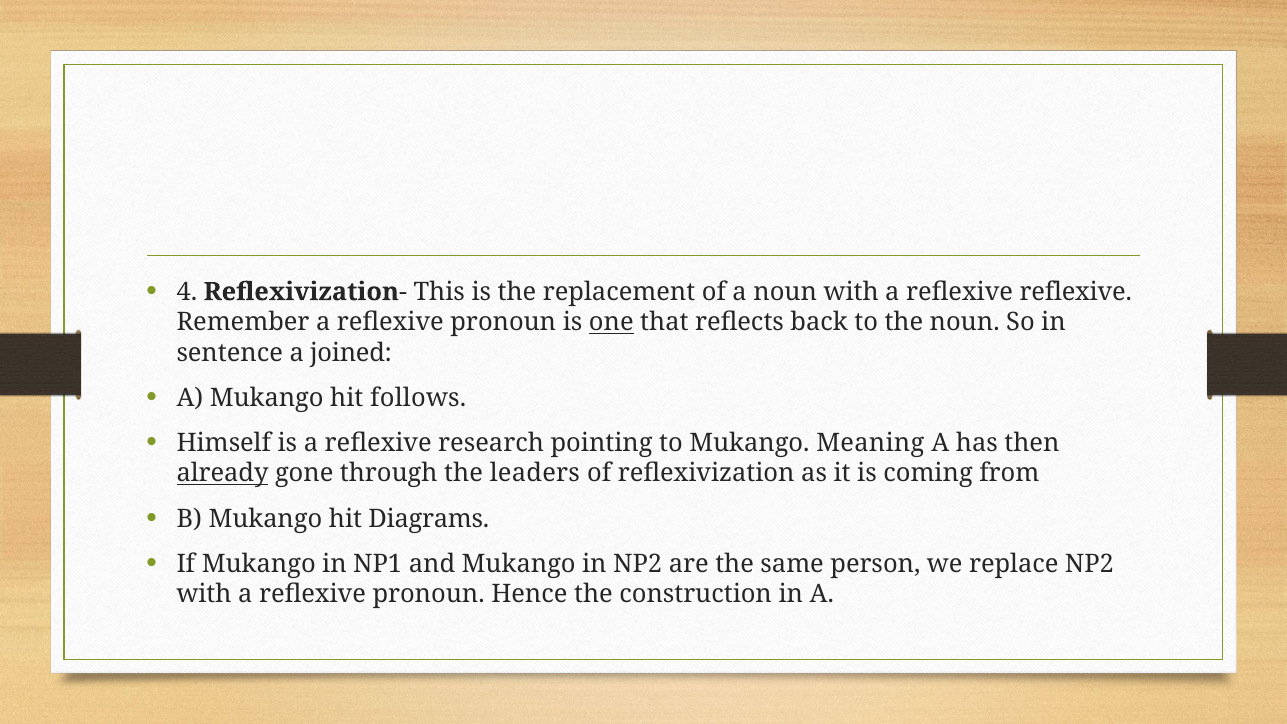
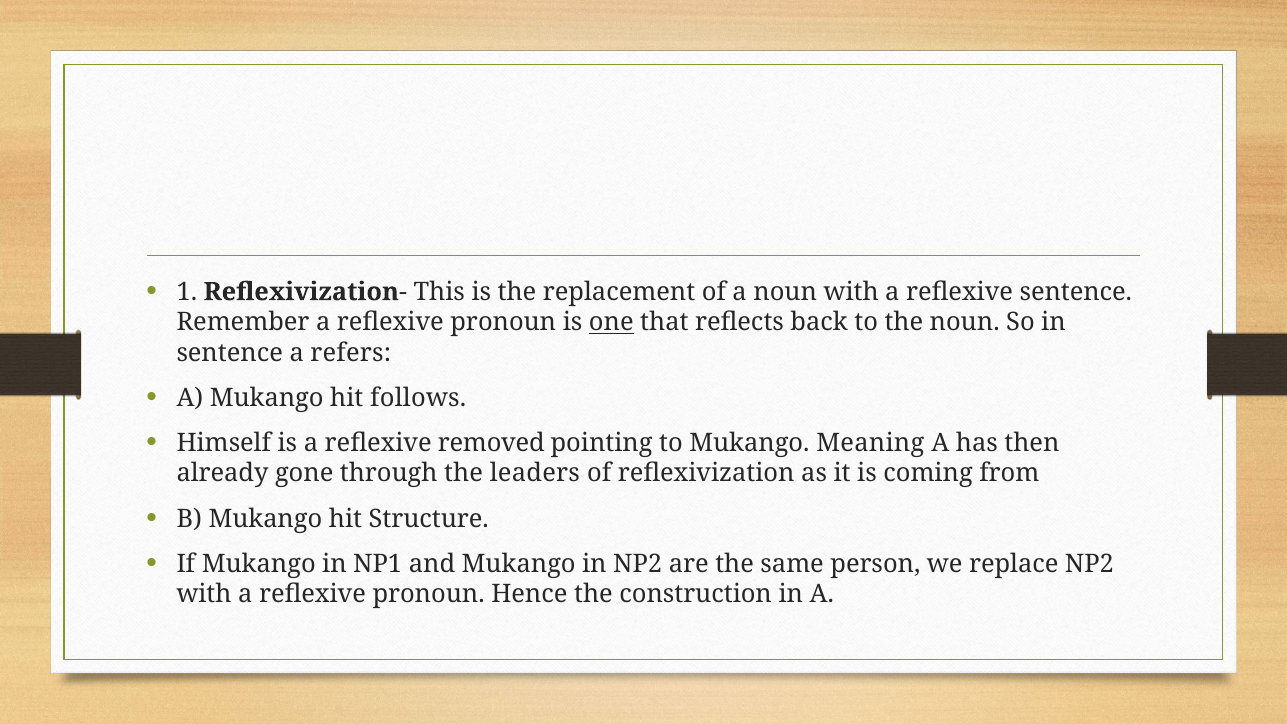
4: 4 -> 1 (187, 292)
reflexive reflexive: reflexive -> sentence (1076, 292)
joined: joined -> refers (351, 353)
research: research -> removed (491, 443)
already underline: present -> none (223, 474)
Diagrams: Diagrams -> Structure (429, 519)
